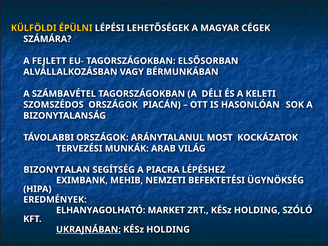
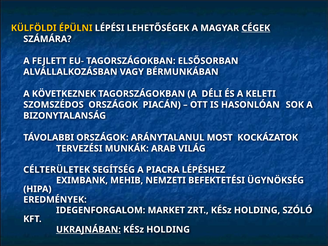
CÉGEK underline: none -> present (256, 28)
SZÁMBAVÉTEL: SZÁMBAVÉTEL -> KÖVETKEZNEK (64, 94)
BIZONYTALAN: BIZONYTALAN -> CÉLTERÜLETEK (57, 170)
ELHANYAGOLHATÓ: ELHANYAGOLHATÓ -> IDEGENFORGALOM (101, 210)
